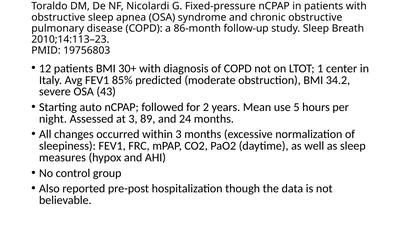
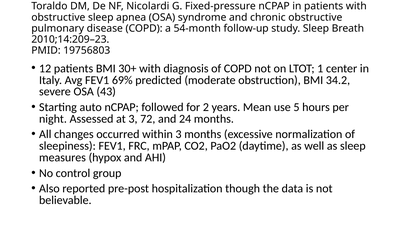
86-month: 86-month -> 54-month (197, 28)
2010;14:113–23: 2010;14:113–23 -> 2010;14:209–23 (70, 40)
85%: 85% -> 69% (122, 80)
89: 89 -> 72 (148, 119)
